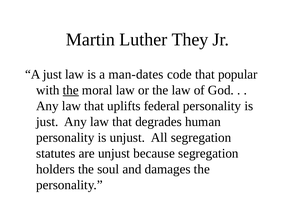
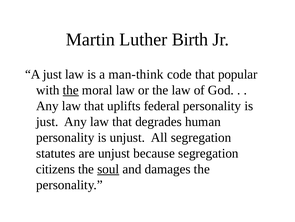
They: They -> Birth (190, 39)
man-dates: man-dates -> man-think (136, 74)
holders: holders -> citizens (56, 169)
soul underline: none -> present (108, 169)
